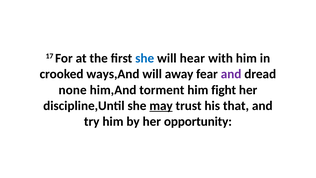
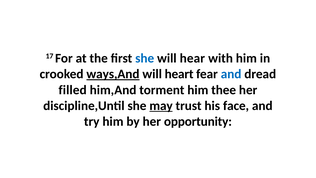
ways,And underline: none -> present (113, 74)
away: away -> heart (179, 74)
and colour: purple -> blue (231, 74)
none: none -> filled (73, 90)
fight: fight -> thee (224, 90)
that: that -> face (236, 106)
